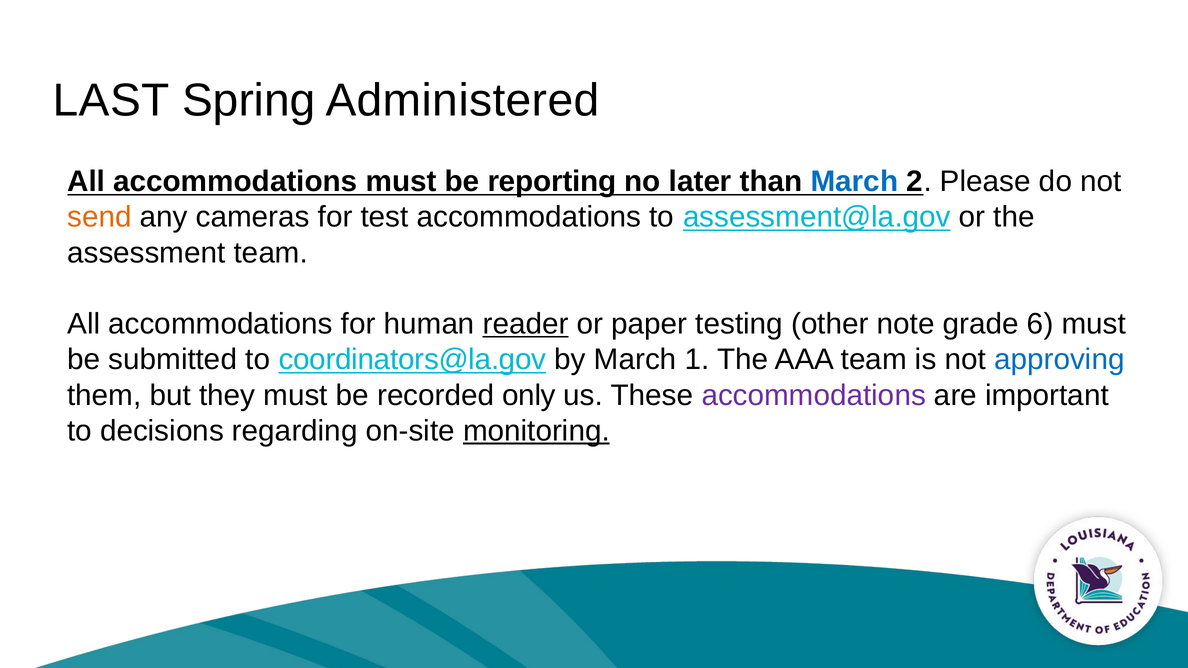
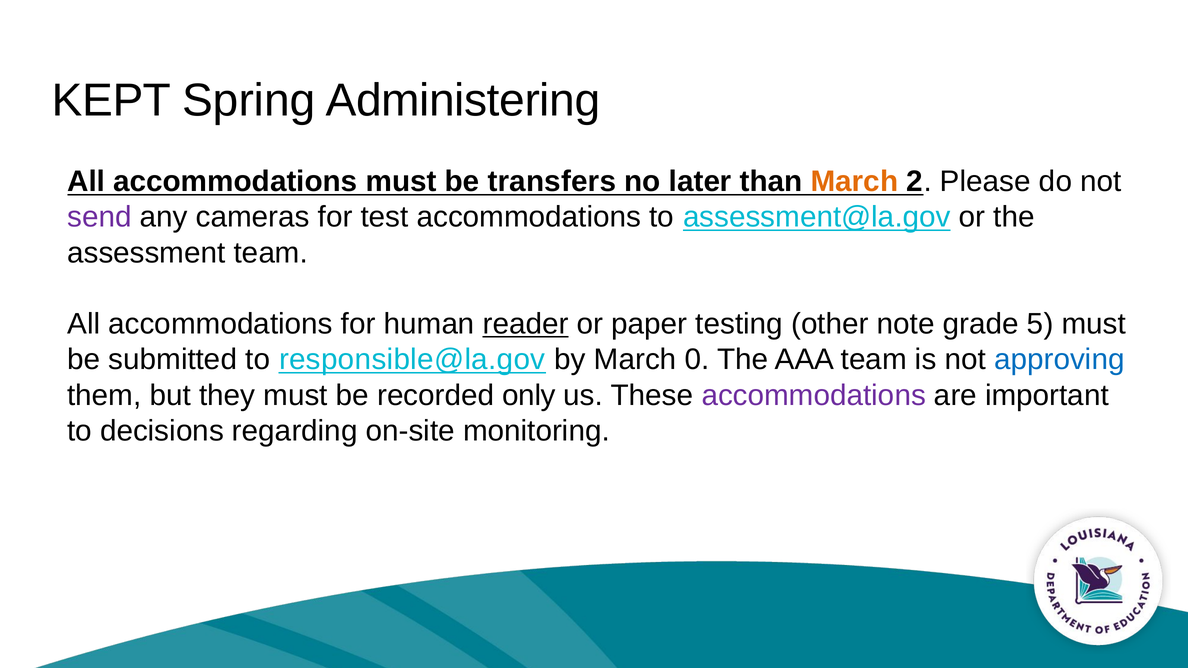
LAST: LAST -> KEPT (112, 101)
Administered: Administered -> Administering (463, 101)
reporting: reporting -> transfers (552, 182)
March colour: blue -> orange (854, 182)
send colour: orange -> purple (99, 217)
6: 6 -> 5 (1040, 324)
coordinators@la.gov: coordinators@la.gov -> responsible@la.gov (412, 360)
1: 1 -> 0 (697, 360)
monitoring underline: present -> none (536, 431)
